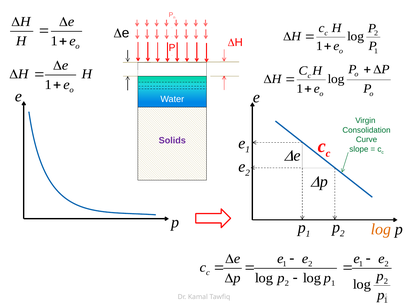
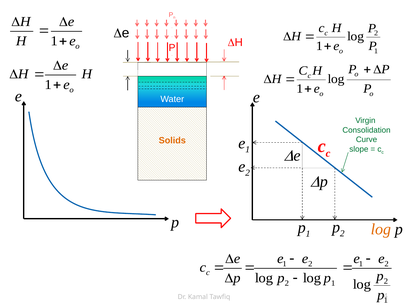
Solids colour: purple -> orange (172, 140)
